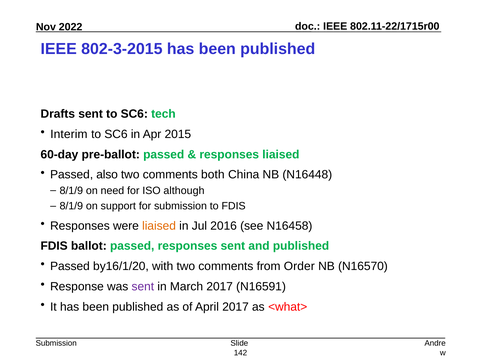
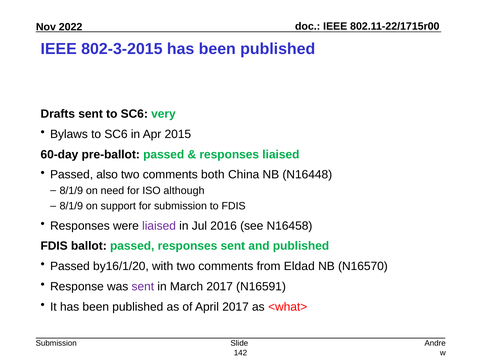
tech: tech -> very (163, 114)
Interim: Interim -> Bylaws (69, 134)
liaised colour: orange -> purple (159, 226)
Order: Order -> Eldad (299, 266)
